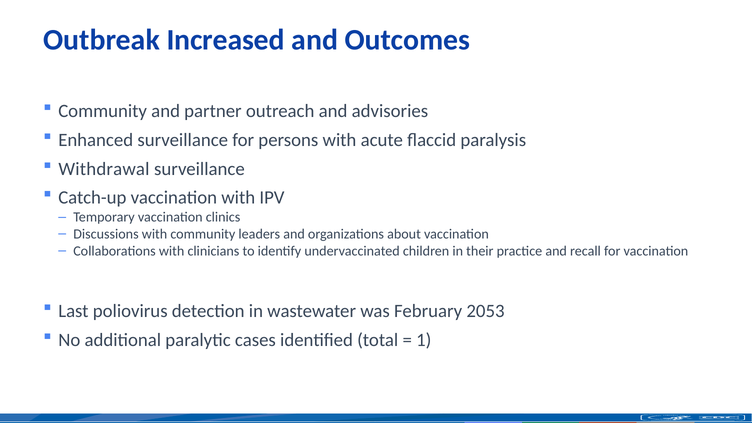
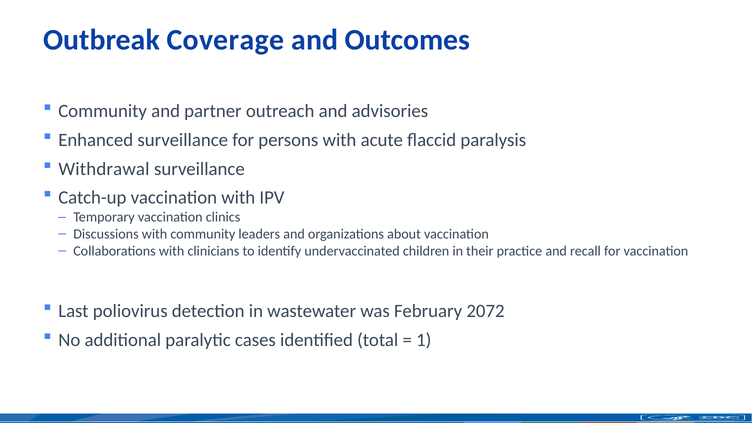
Increased: Increased -> Coverage (225, 40)
2053: 2053 -> 2072 (486, 311)
